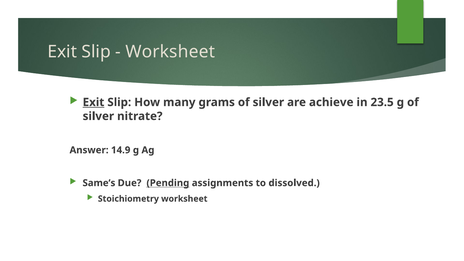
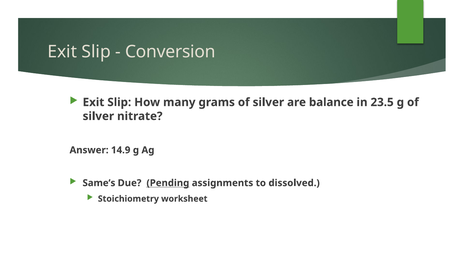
Worksheet: Worksheet -> Conversion (170, 52)
Exit underline: present -> none (93, 102)
achieve: achieve -> balance (331, 102)
